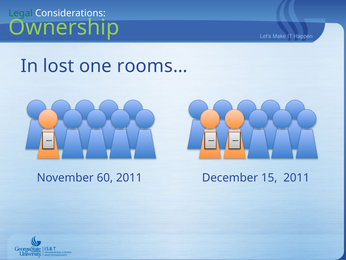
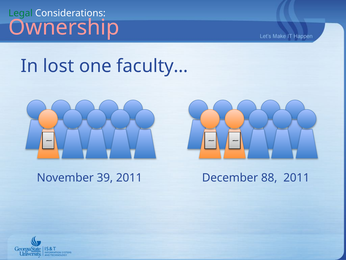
Ownership colour: light green -> pink (64, 27)
rooms…: rooms… -> faculty… (152, 66)
60: 60 -> 39 (105, 177)
15: 15 -> 88 (269, 177)
